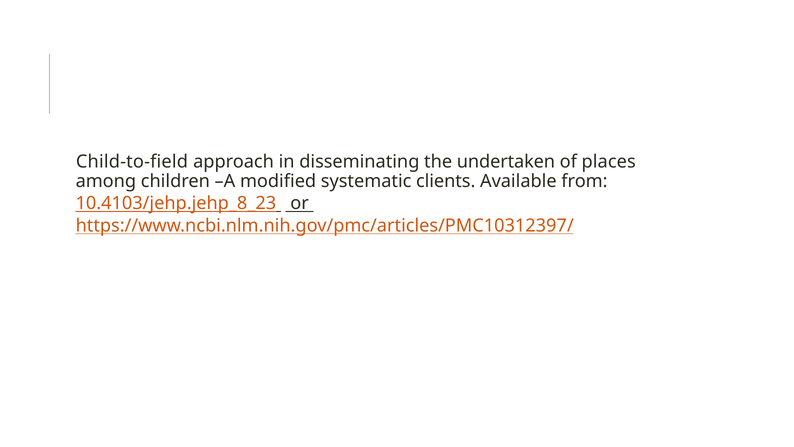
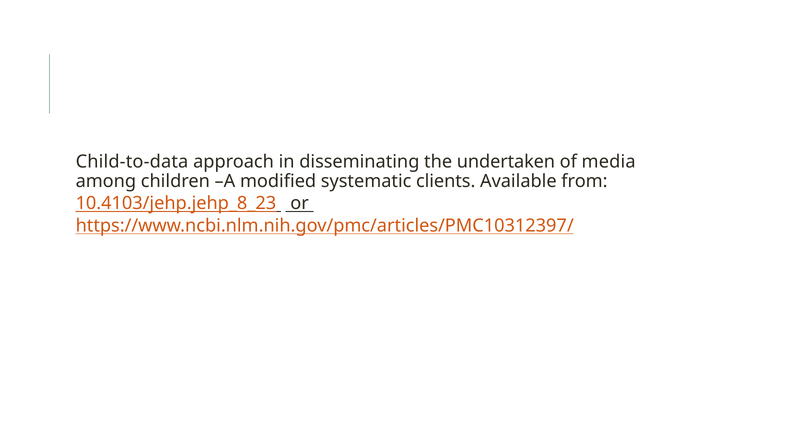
Child-to-field: Child-to-field -> Child-to-data (132, 162)
places: places -> media (609, 162)
